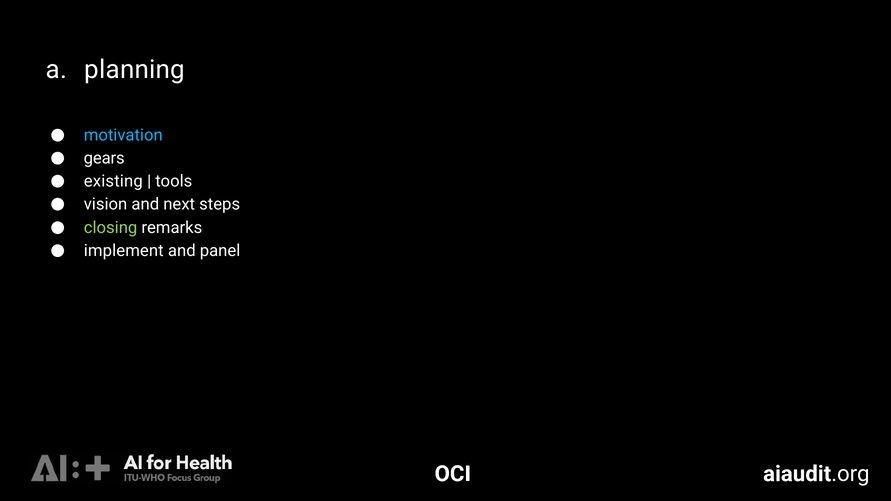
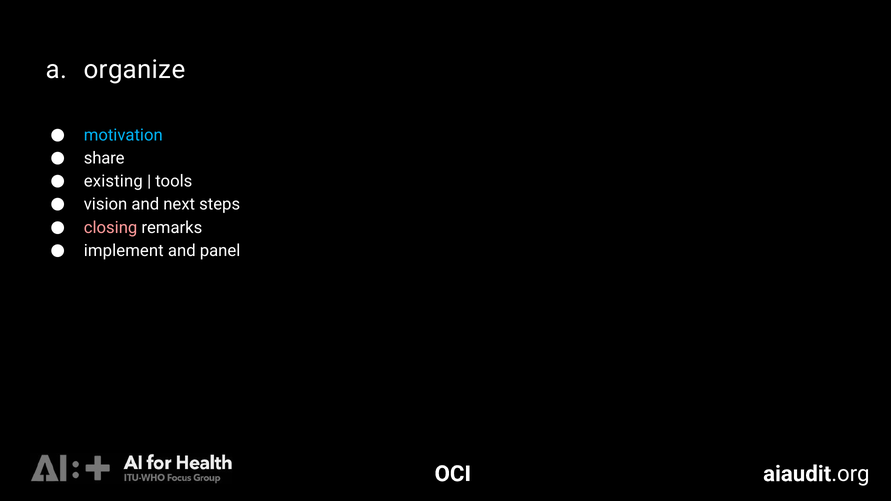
planning: planning -> organize (135, 70)
gears: gears -> share (104, 158)
closing colour: light green -> pink (111, 228)
